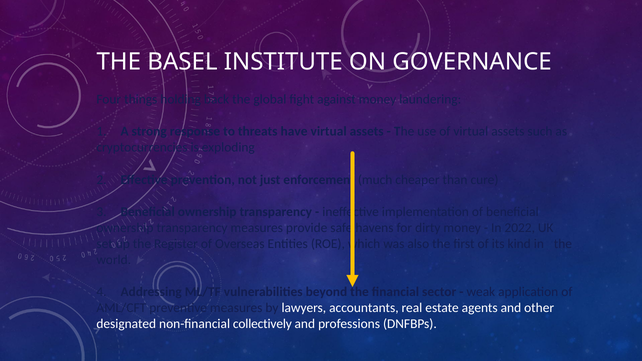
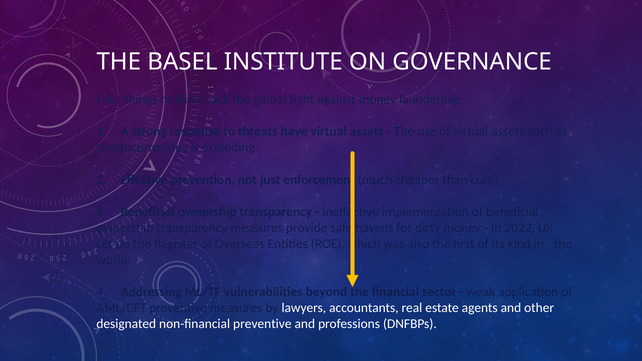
non-financial collectively: collectively -> preventive (262, 324)
